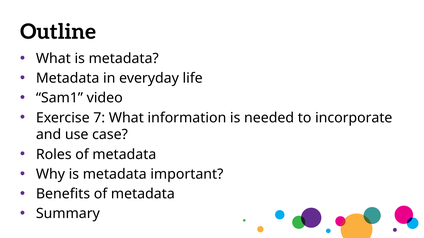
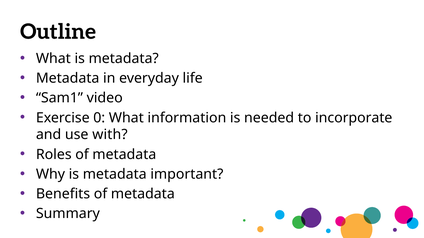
7: 7 -> 0 (99, 118)
case: case -> with (110, 135)
